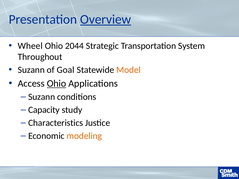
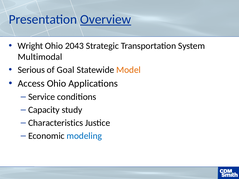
Wheel: Wheel -> Wright (30, 46)
2044: 2044 -> 2043 (74, 46)
Throughout: Throughout -> Multimodal (40, 57)
Suzann: Suzann -> Serious (31, 70)
Ohio underline: present -> none (57, 84)
Suzann: Suzann -> Service (42, 97)
modeling colour: orange -> blue (84, 136)
